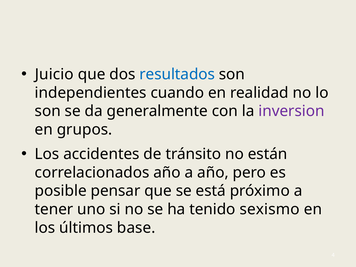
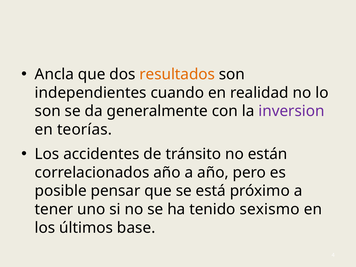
Juicio: Juicio -> Ancla (54, 74)
resultados colour: blue -> orange (177, 74)
grupos: grupos -> teorías (84, 130)
